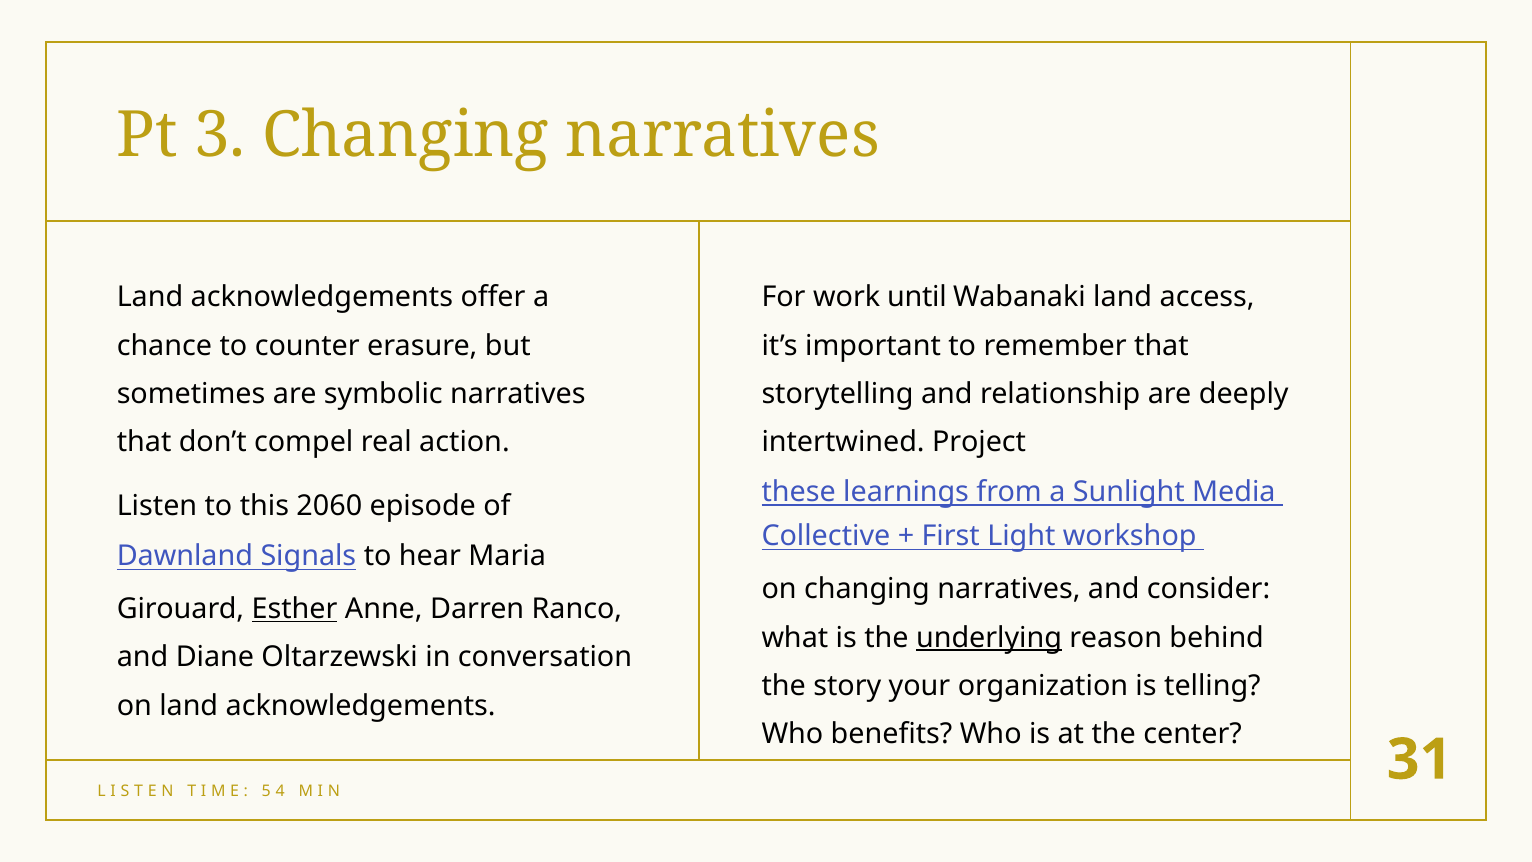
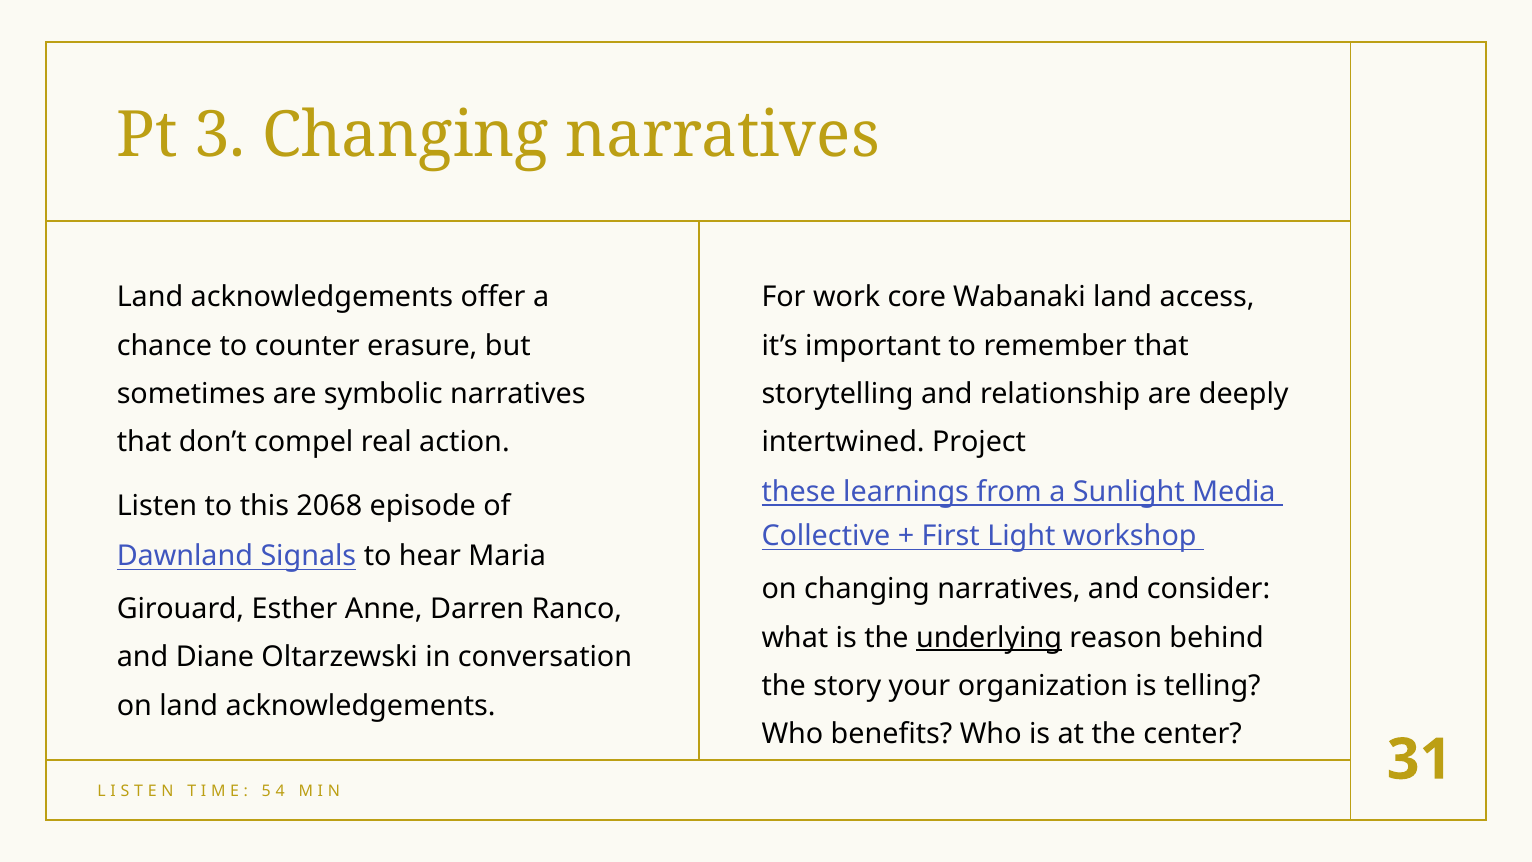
until: until -> core (917, 297)
2060: 2060 -> 2068 (329, 506)
Esther underline: present -> none (295, 609)
